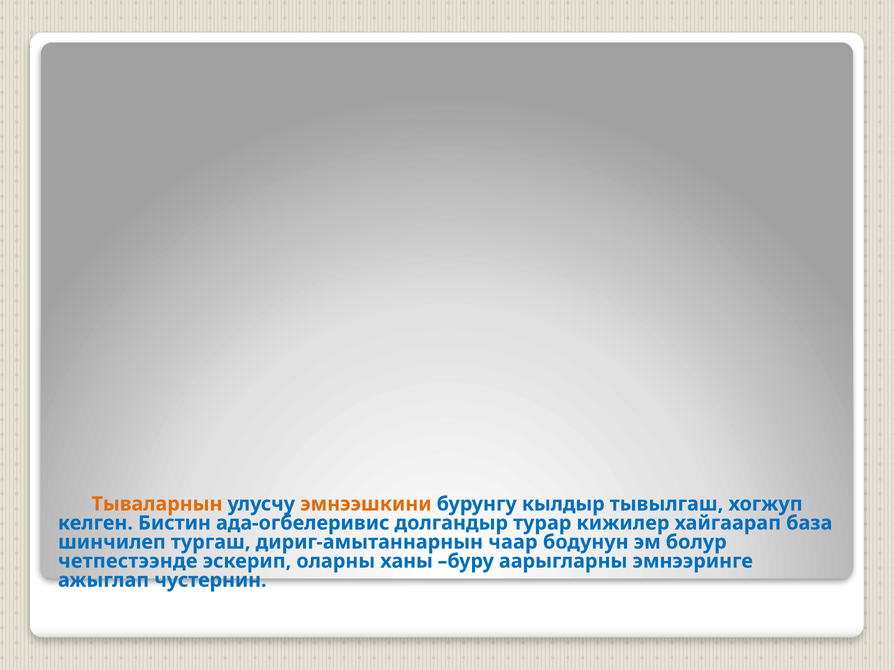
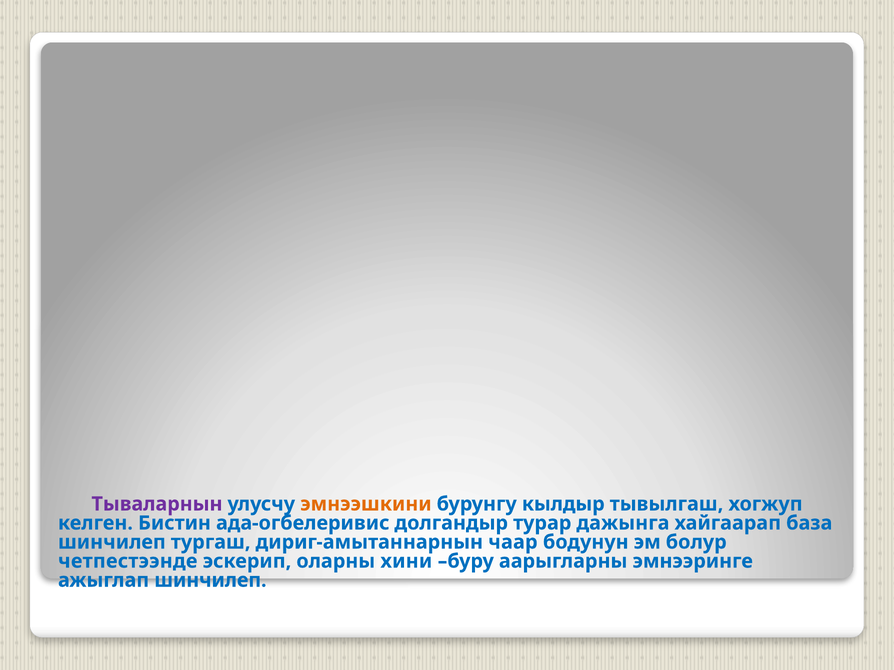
Тываларнын colour: orange -> purple (157, 504)
кижилер: кижилер -> дажынга (623, 523)
ханы: ханы -> хини (406, 562)
ажыглап чустернин: чустернин -> шинчилеп (210, 581)
